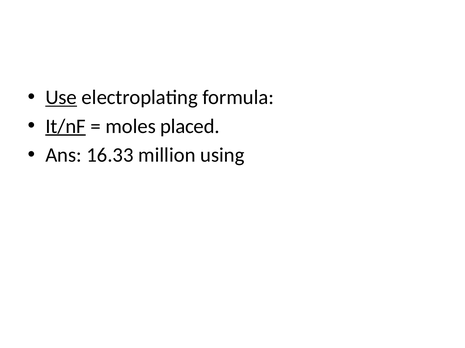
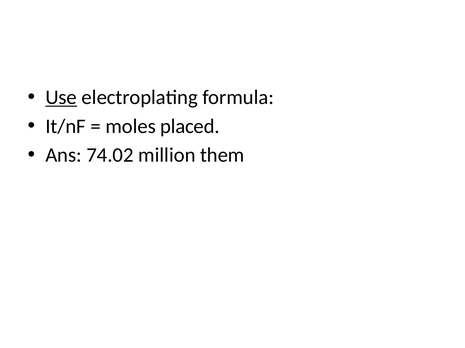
It/nF underline: present -> none (66, 126)
16.33: 16.33 -> 74.02 (110, 155)
using: using -> them (222, 155)
